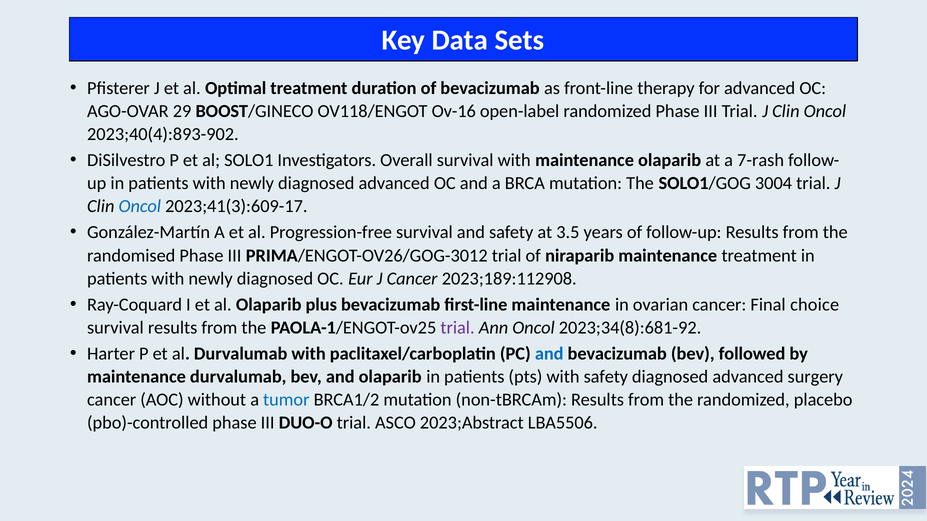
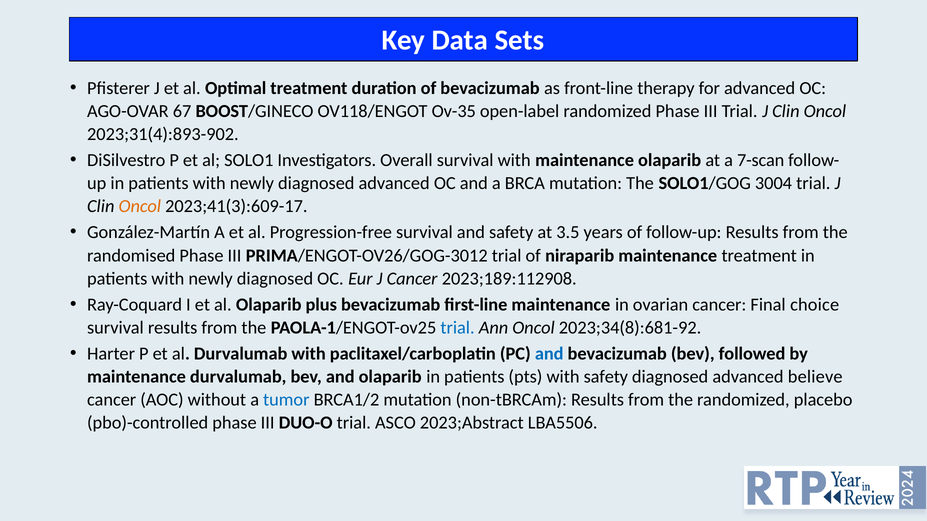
29: 29 -> 67 (182, 111)
Ov-16: Ov-16 -> Ov-35 (454, 111)
2023;40(4):893-902: 2023;40(4):893-902 -> 2023;31(4):893-902 (163, 134)
7-rash: 7-rash -> 7-scan (761, 160)
Oncol colour: blue -> orange (140, 207)
trial colour: purple -> blue (458, 328)
surgery: surgery -> believe (815, 377)
